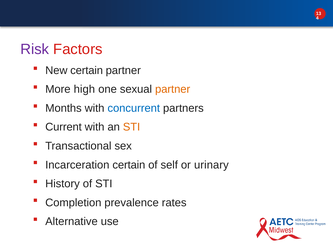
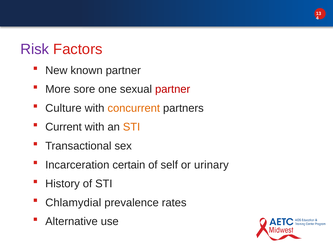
New certain: certain -> known (87, 70)
high: high -> sore (84, 89)
partner colour: orange -> red (173, 89)
Months: Months -> Culture (63, 108)
concurrent colour: blue -> orange (134, 108)
Completion: Completion -> Chlamydial (73, 202)
